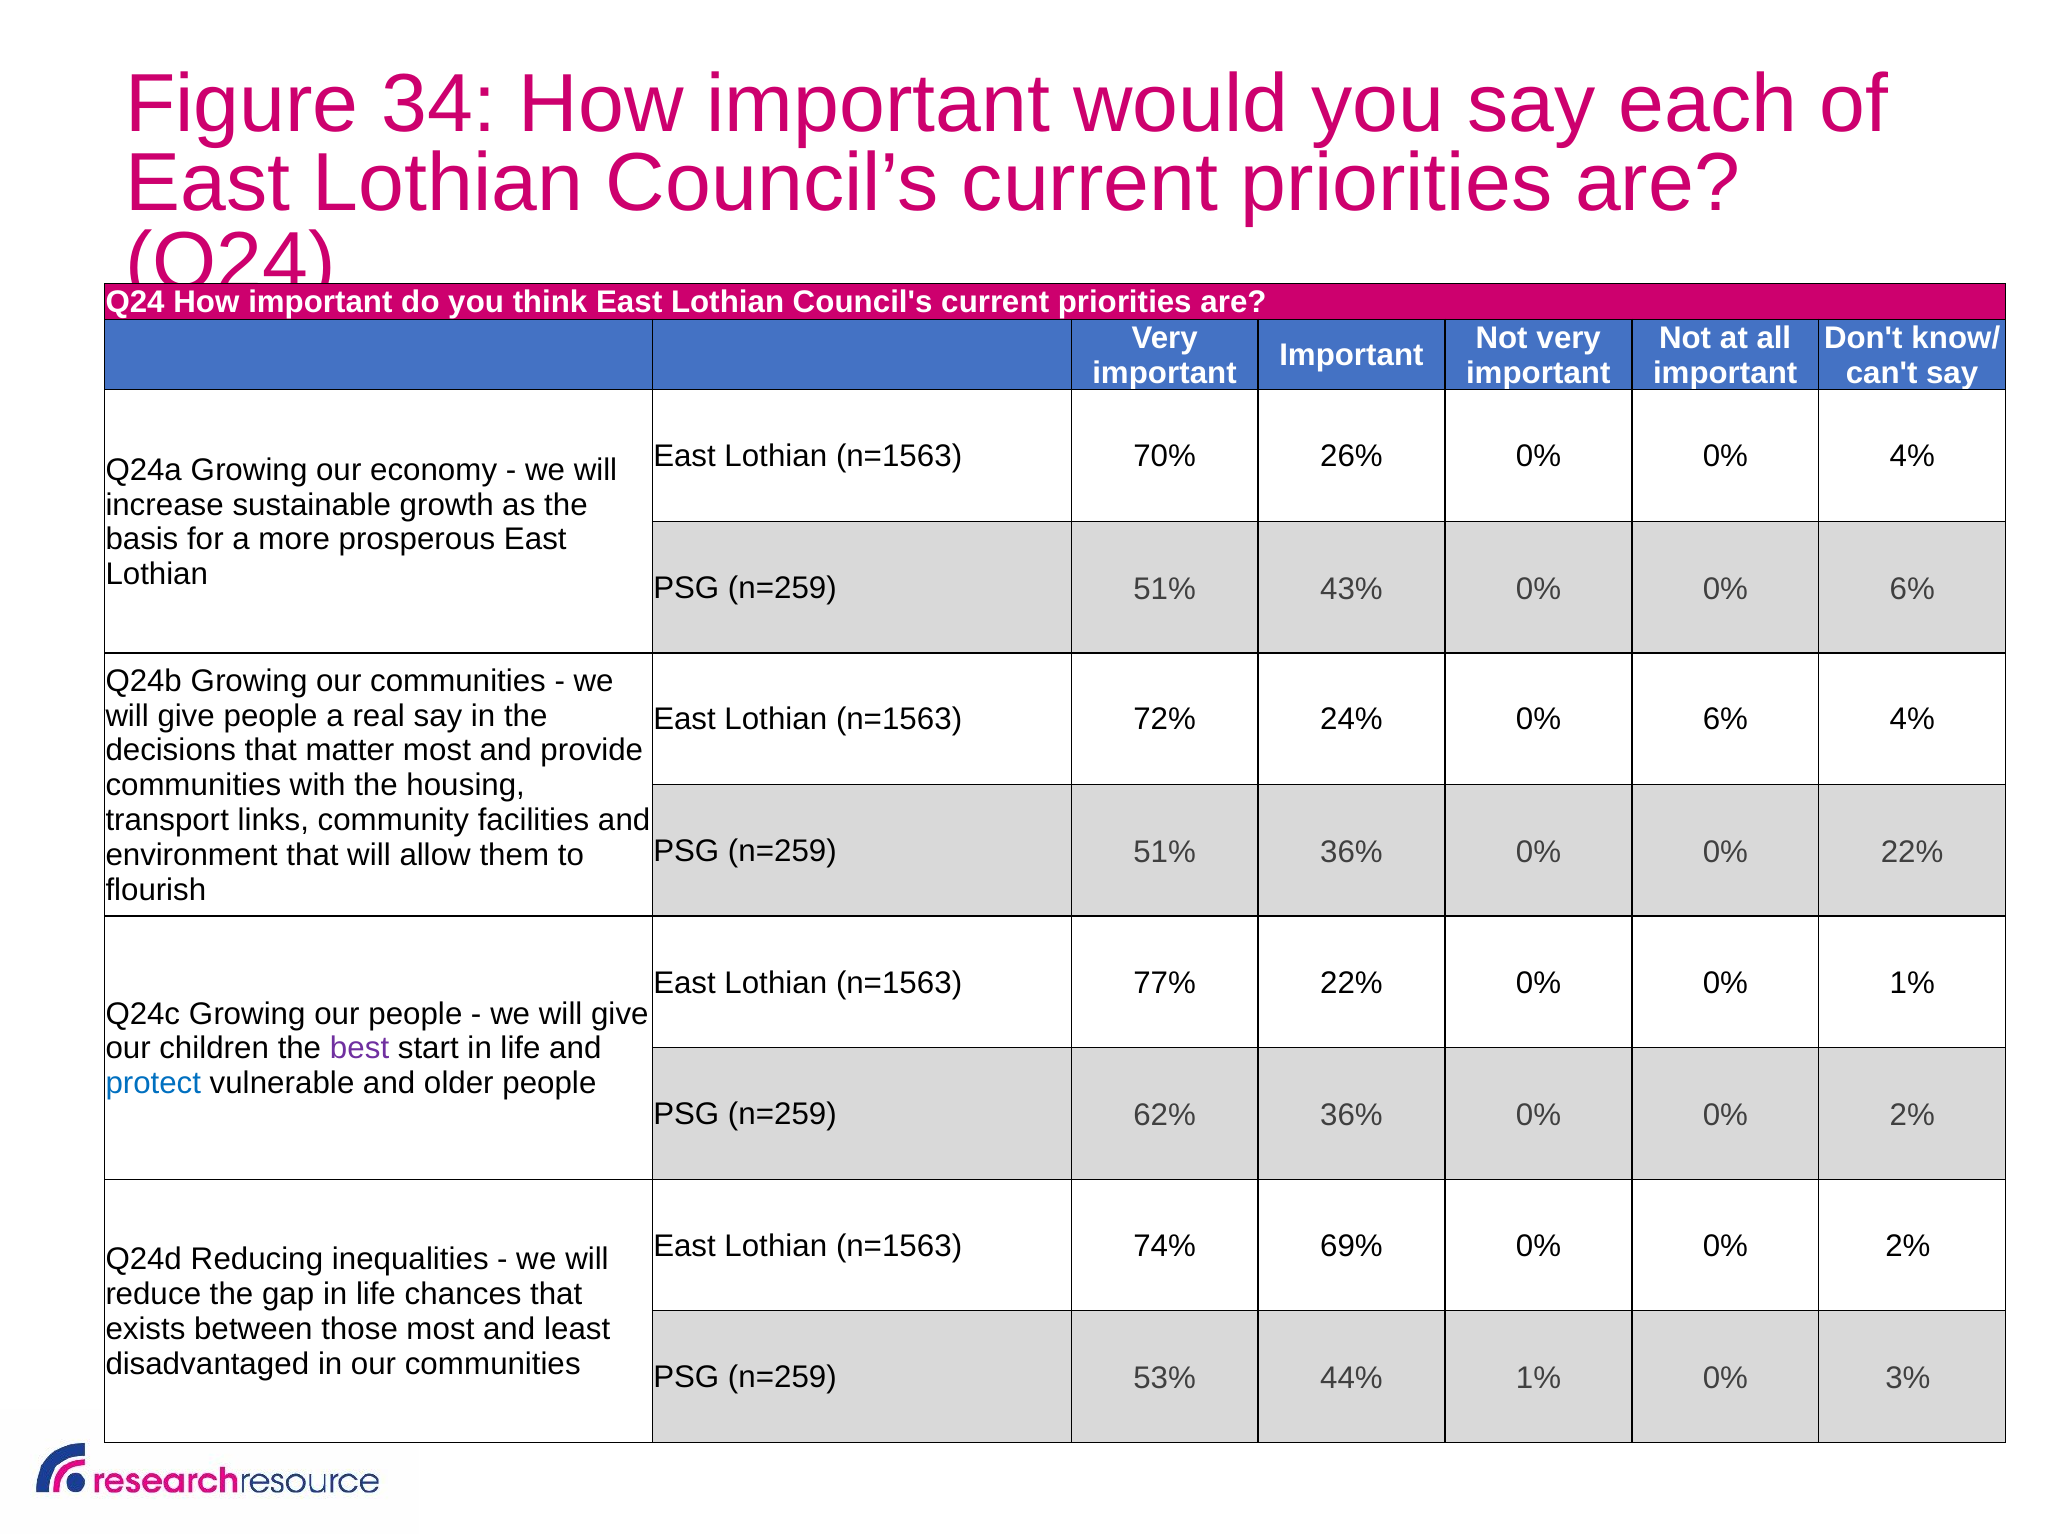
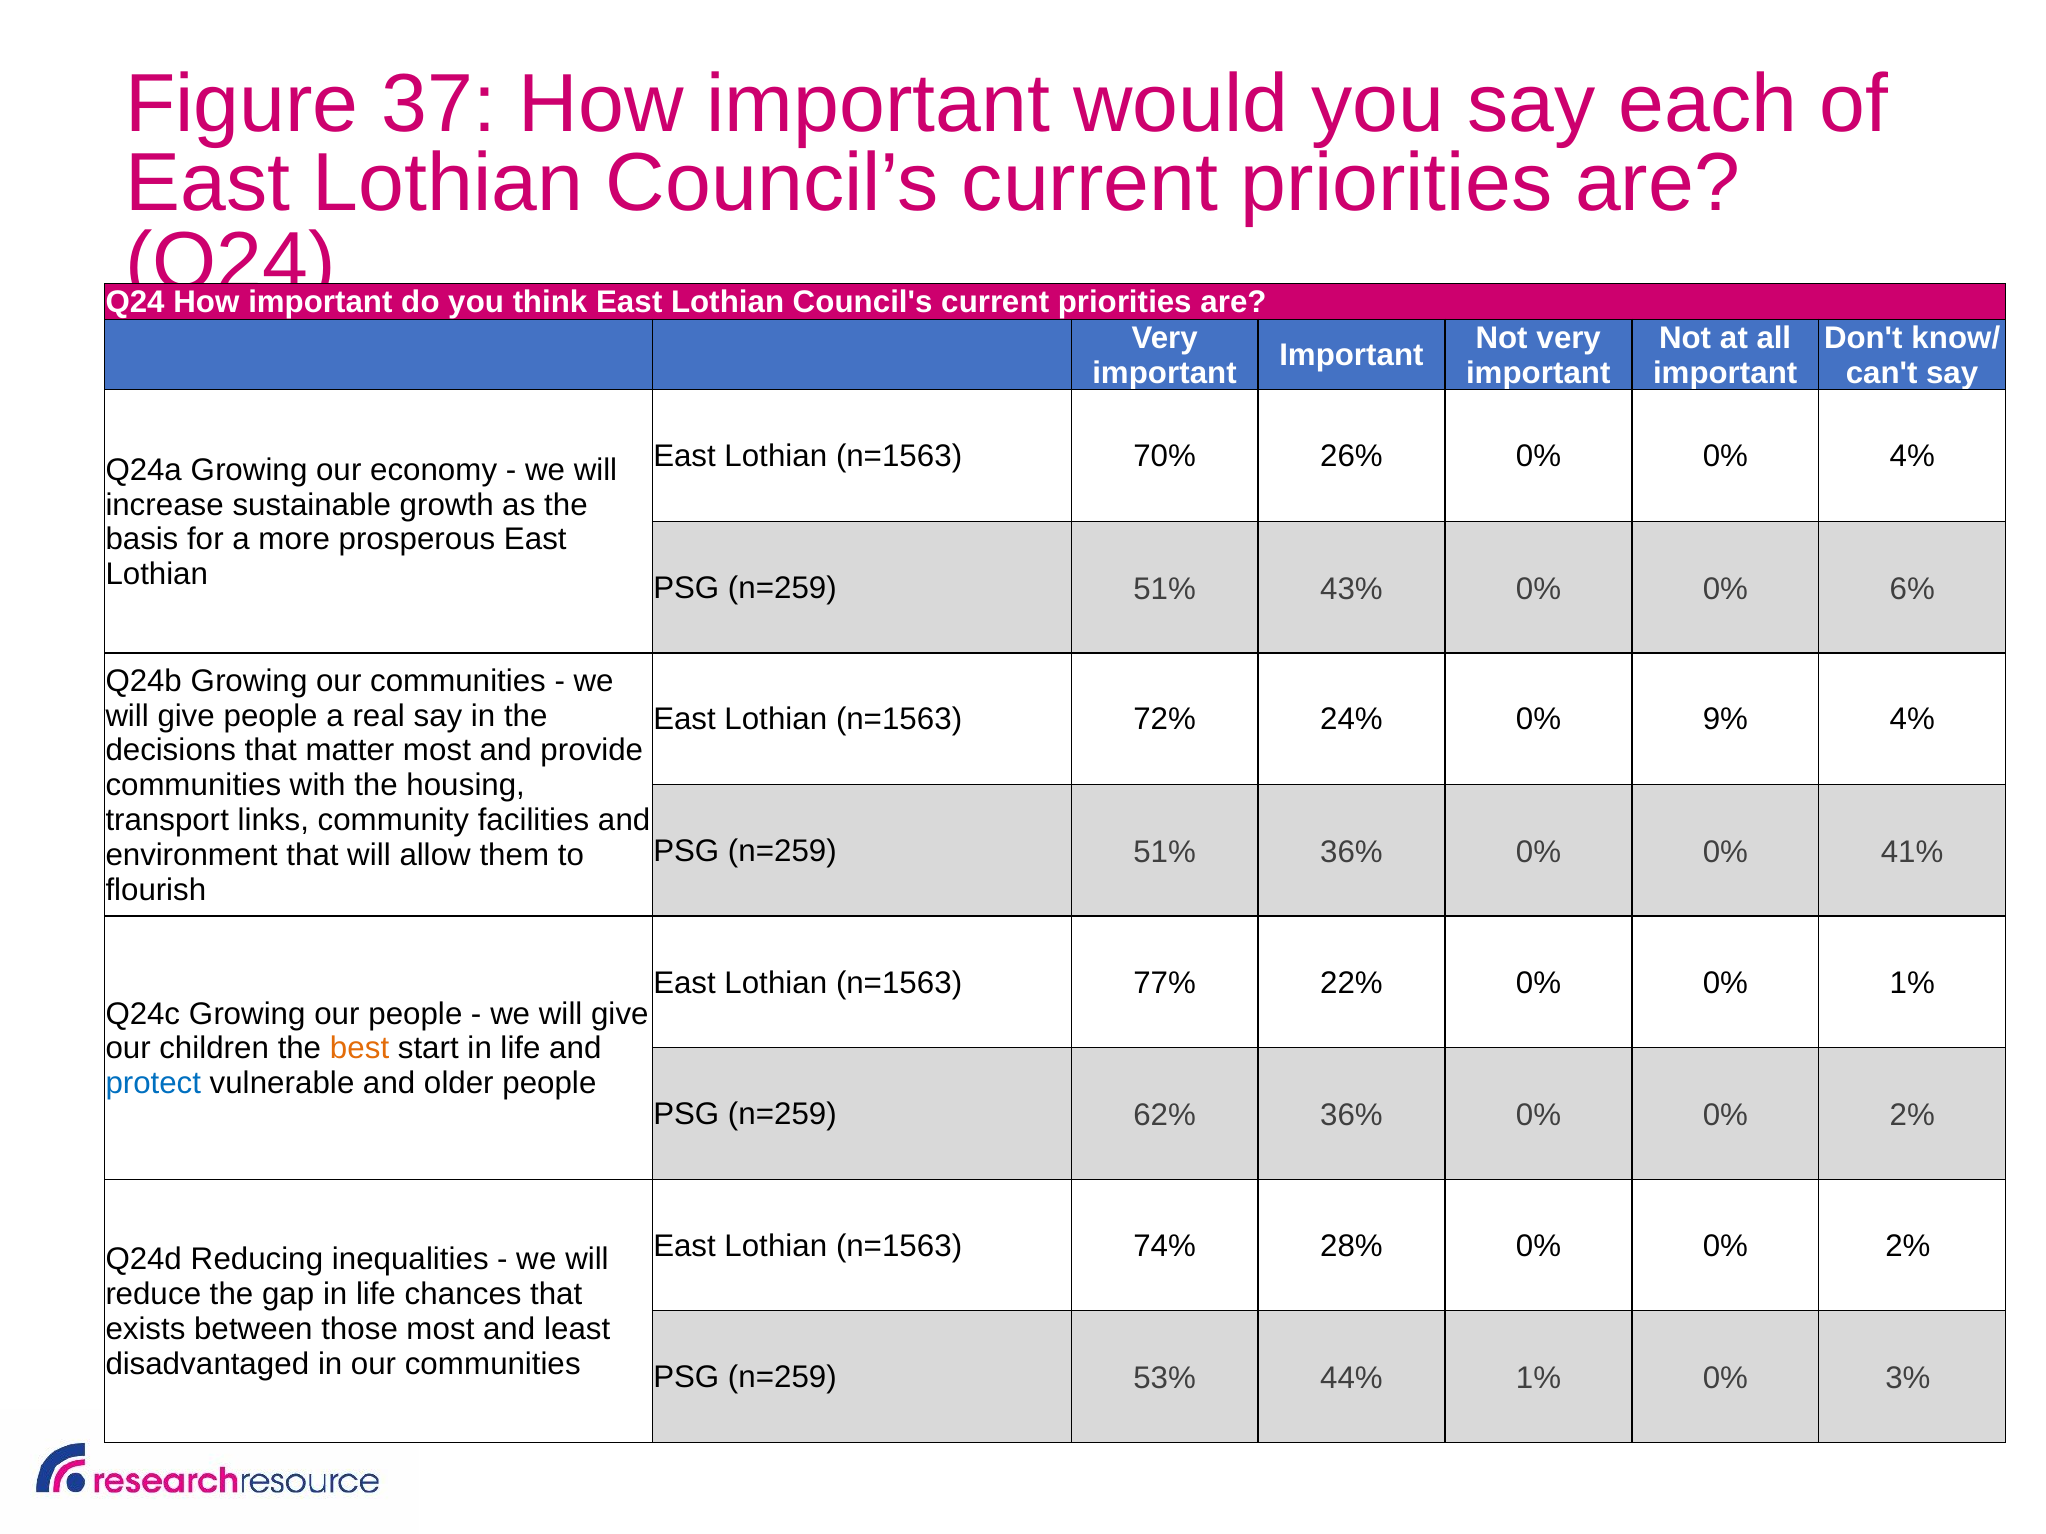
34: 34 -> 37 (439, 104)
24% 0% 6%: 6% -> 9% (1725, 720)
0% 22%: 22% -> 41% (1912, 852)
best colour: purple -> orange (360, 1049)
69%: 69% -> 28% (1352, 1246)
